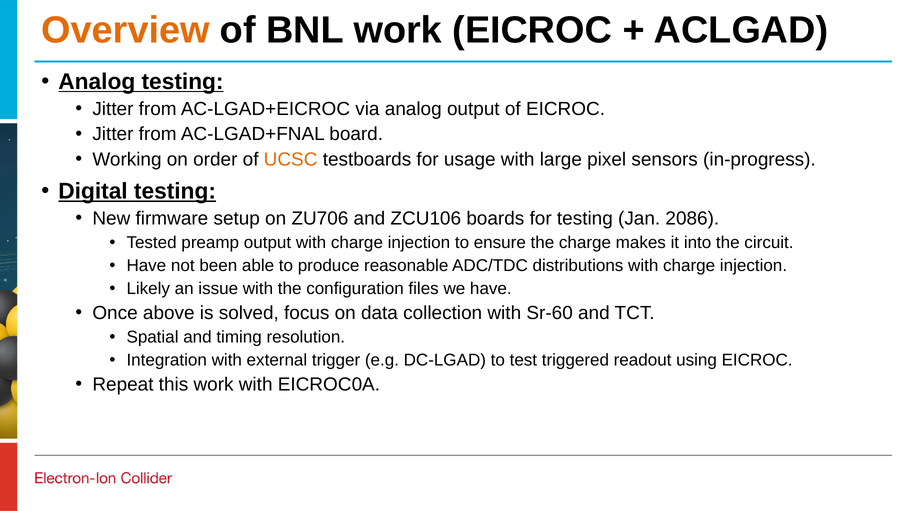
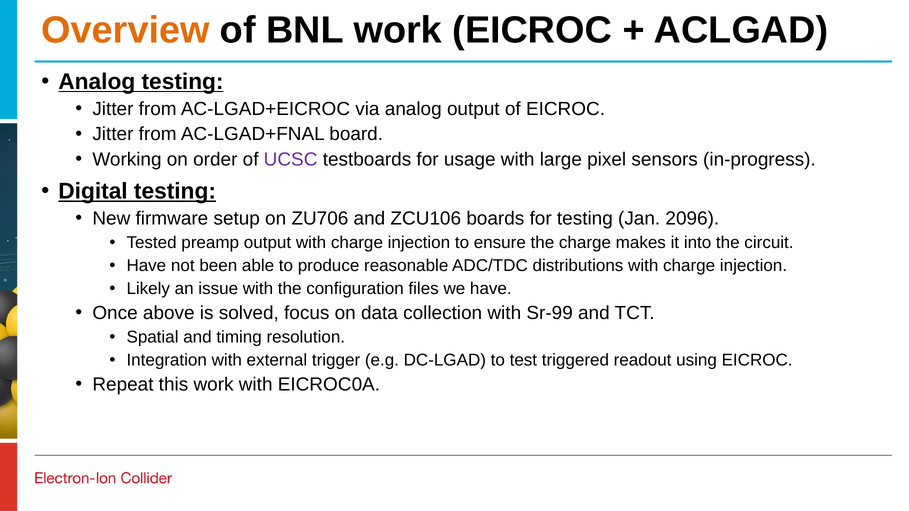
UCSC colour: orange -> purple (291, 159)
2086: 2086 -> 2096 (692, 219)
Sr-60: Sr-60 -> Sr-99 (550, 313)
